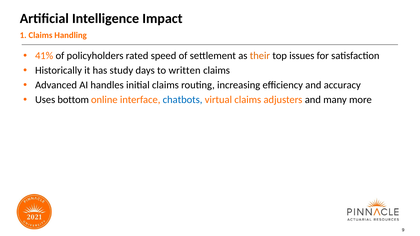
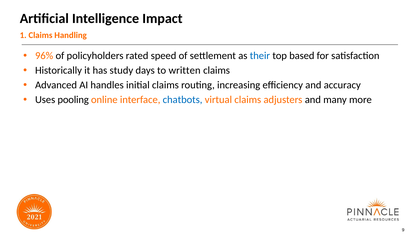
41%: 41% -> 96% (44, 56)
their colour: orange -> blue (260, 56)
issues: issues -> based (302, 56)
bottom: bottom -> pooling (73, 100)
